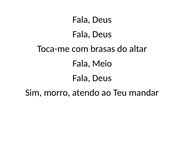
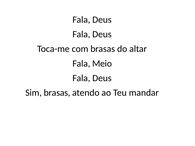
Sim morro: morro -> brasas (57, 93)
